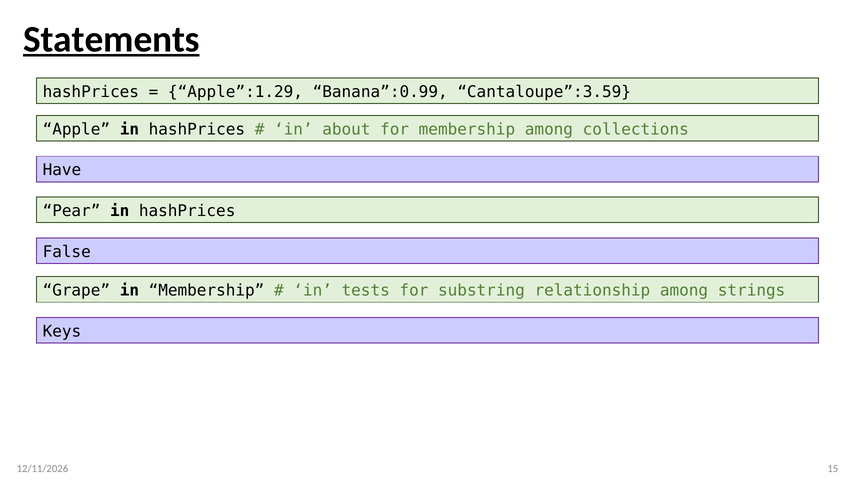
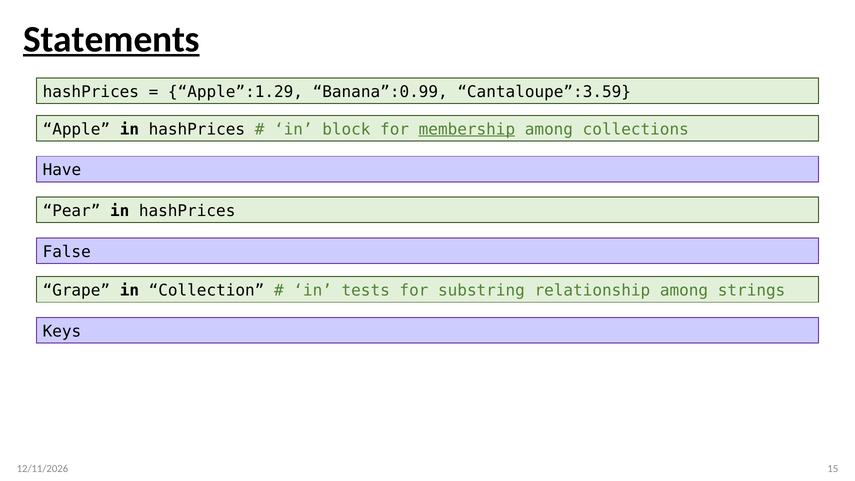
about: about -> block (346, 129)
membership underline: none -> present (467, 129)
in Membership: Membership -> Collection (207, 291)
